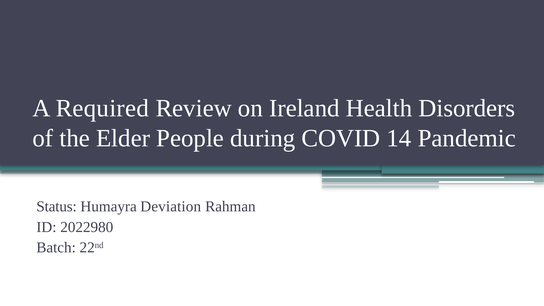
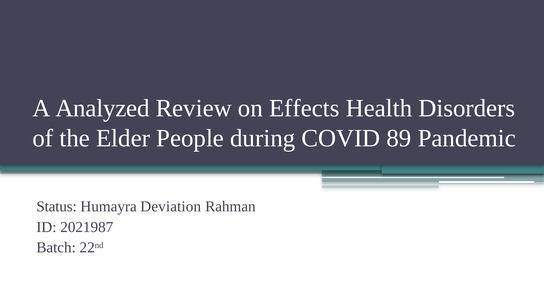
Required: Required -> Analyzed (103, 108)
Ireland: Ireland -> Effects (304, 108)
14: 14 -> 89 (399, 138)
2022980: 2022980 -> 2021987 (87, 227)
